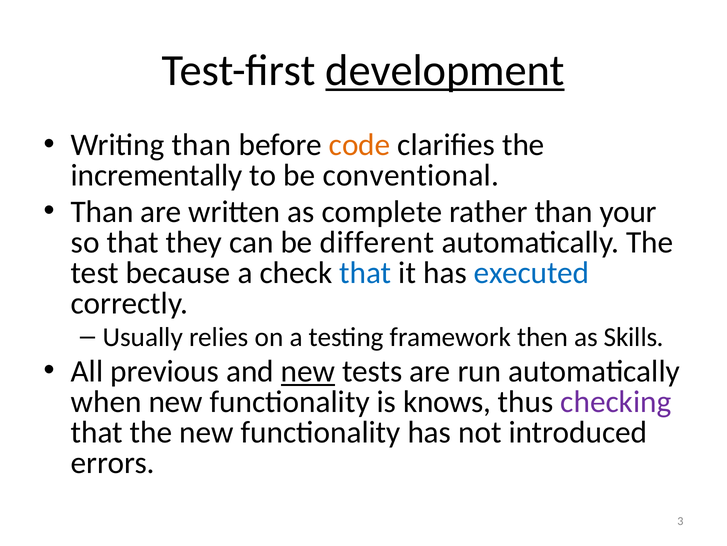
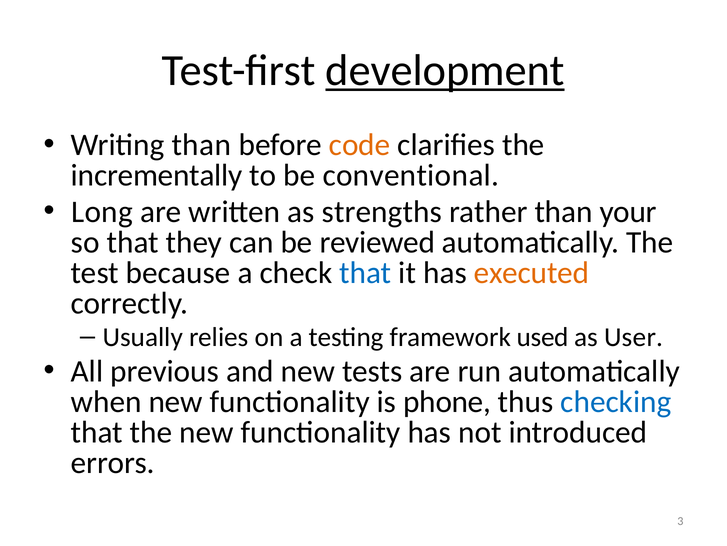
Than: Than -> Long (102, 212)
complete: complete -> strengths (382, 212)
different: different -> reviewed (377, 242)
executed colour: blue -> orange (531, 273)
then: then -> used (543, 337)
Skills: Skills -> User (634, 337)
new underline: present -> none (308, 371)
knows: knows -> phone (447, 401)
checking colour: purple -> blue (616, 401)
